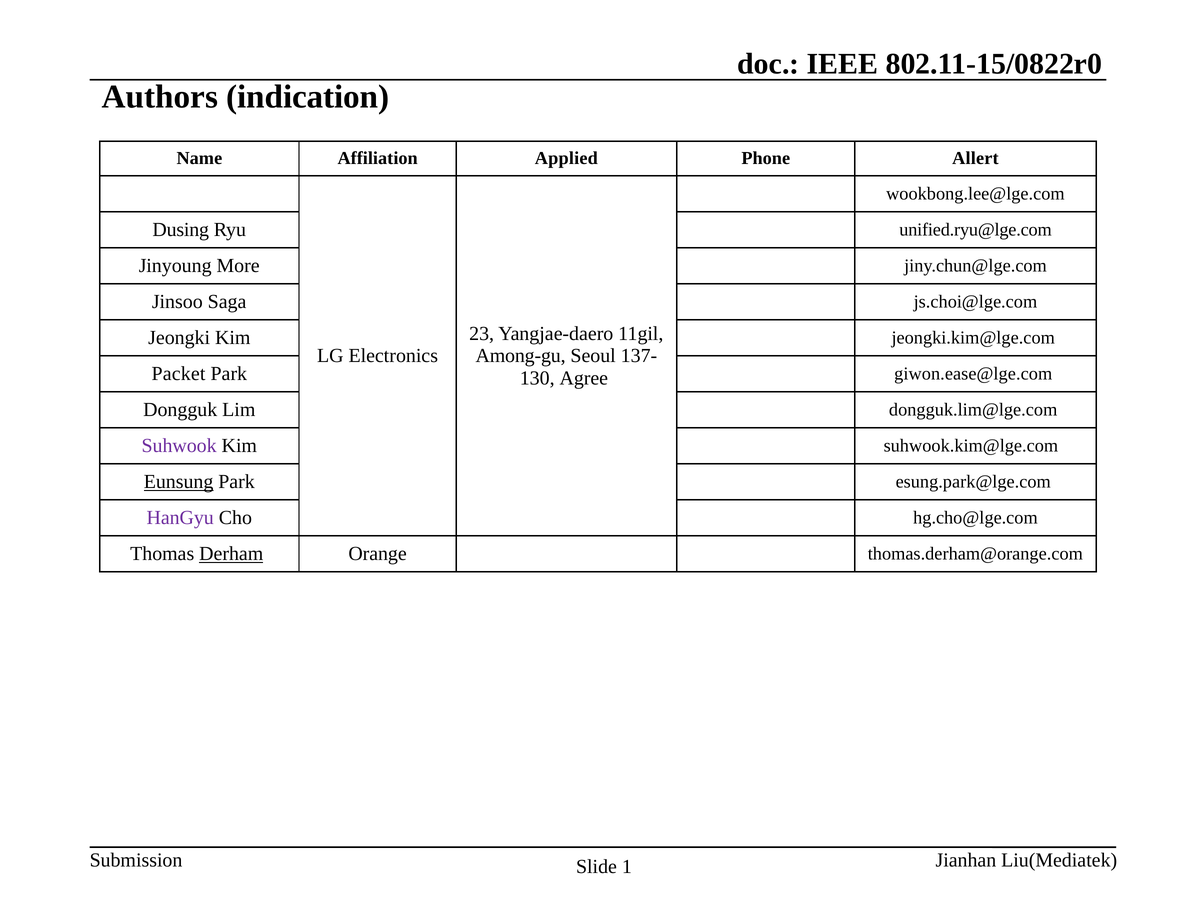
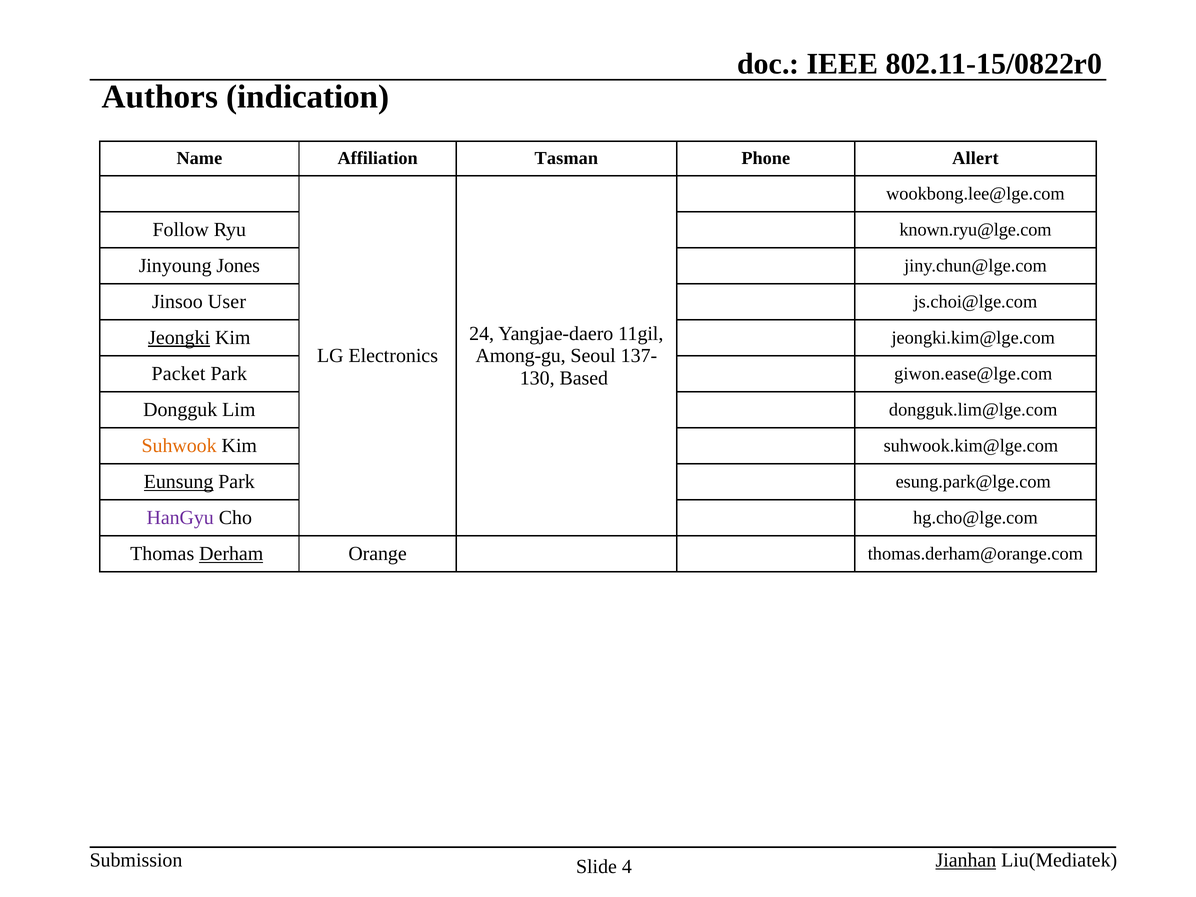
Applied: Applied -> Tasman (566, 158)
Dusing: Dusing -> Follow (181, 230)
unified.ryu@lge.com: unified.ryu@lge.com -> known.ryu@lge.com (975, 230)
More: More -> Jones (238, 266)
Saga: Saga -> User (227, 302)
23: 23 -> 24 (482, 334)
Jeongki underline: none -> present (179, 338)
Agree: Agree -> Based (584, 378)
Suhwook colour: purple -> orange (179, 446)
1: 1 -> 4 (627, 867)
Jianhan underline: none -> present (966, 860)
